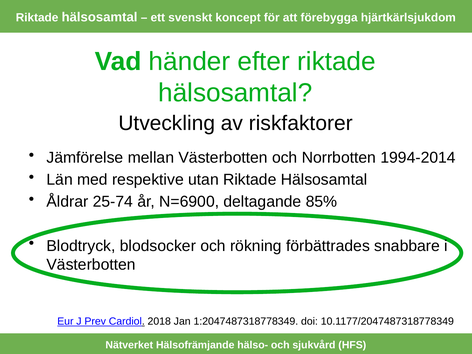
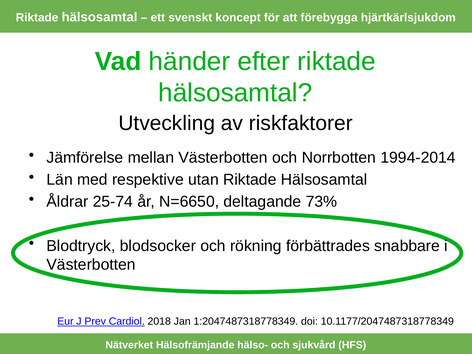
N=6900: N=6900 -> N=6650 (189, 202)
85%: 85% -> 73% (321, 202)
